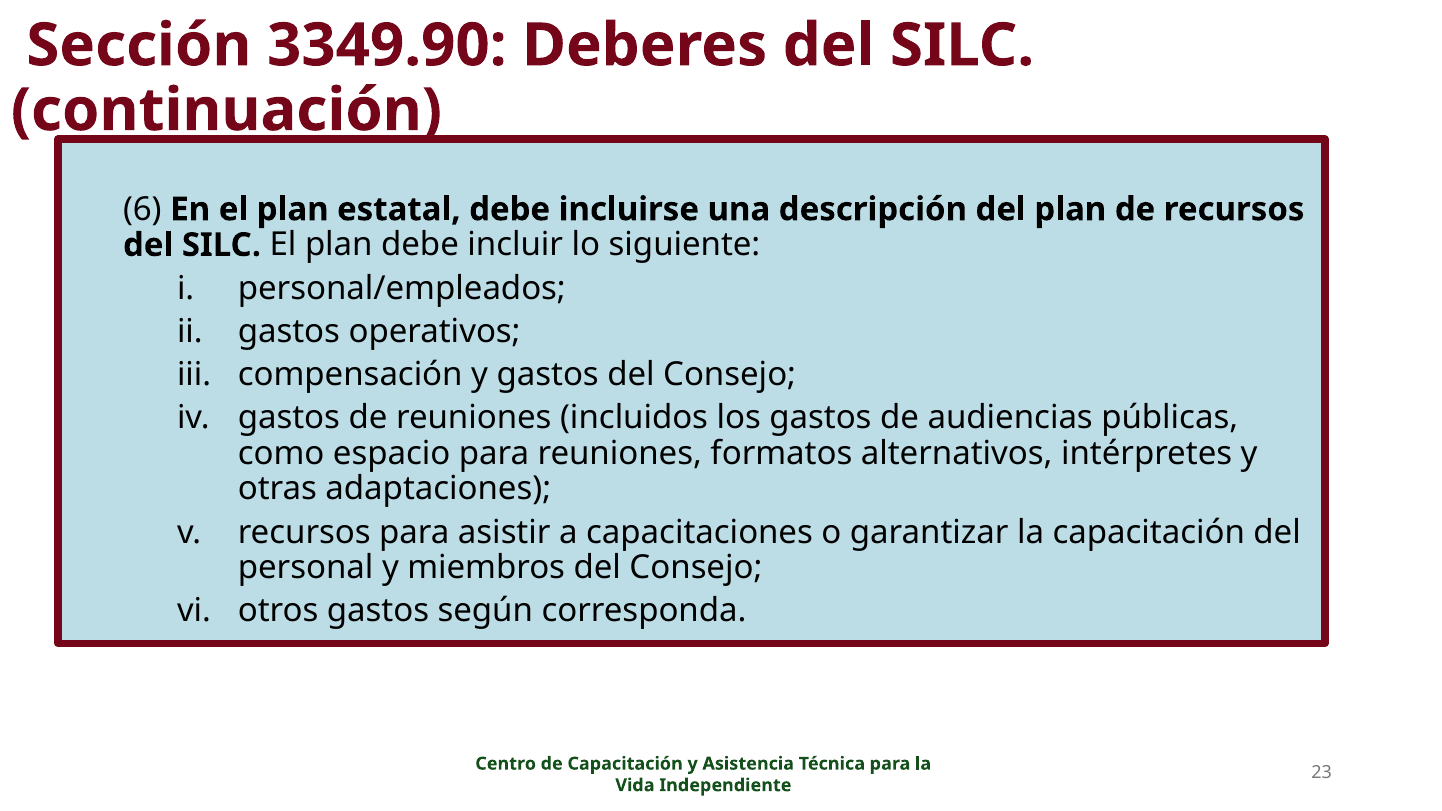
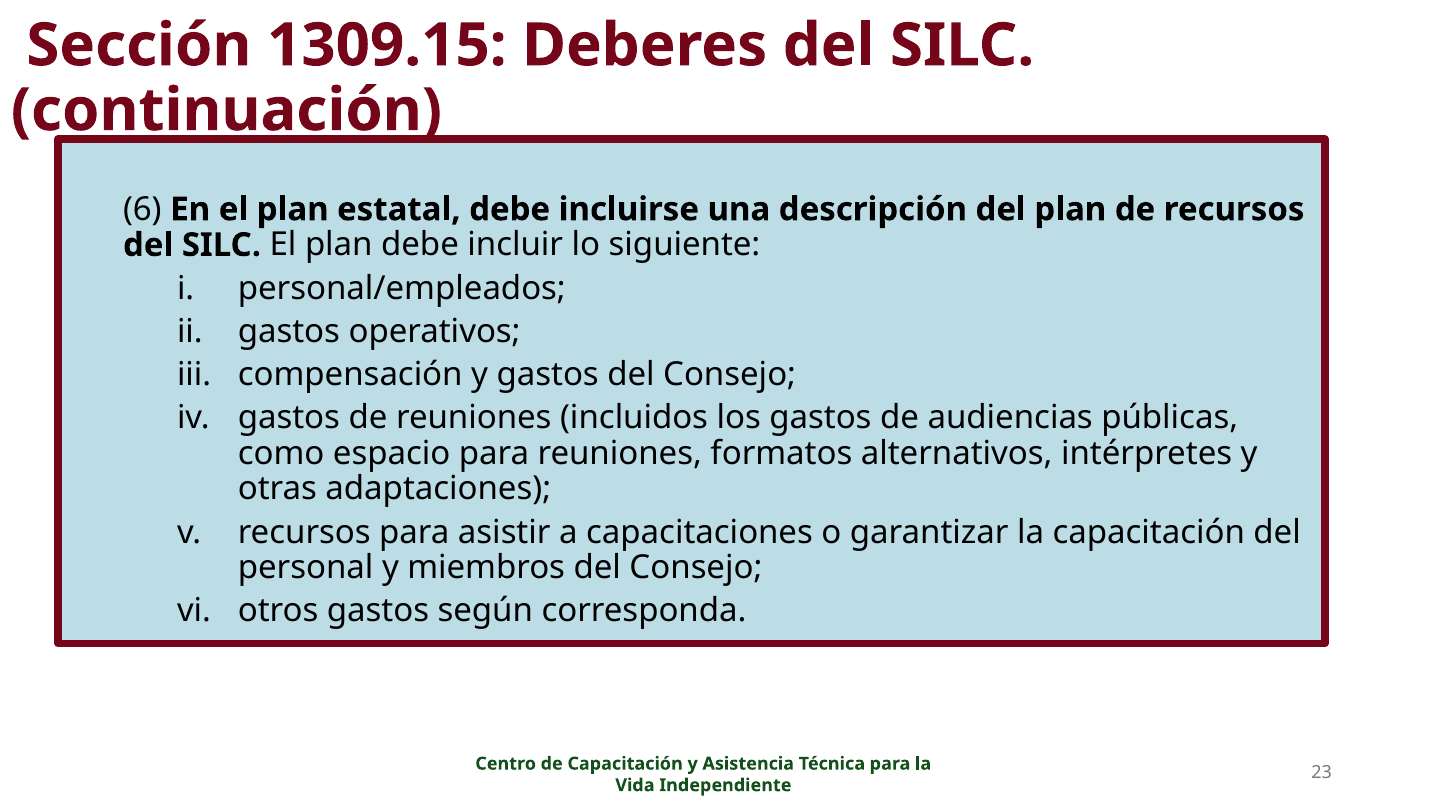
3349.90: 3349.90 -> 1309.15 (387, 46)
